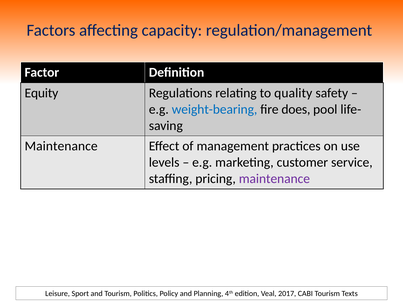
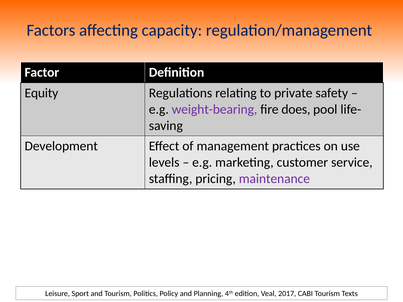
quality: quality -> private (293, 93)
weight-bearing colour: blue -> purple (215, 109)
Maintenance: Maintenance -> Development (61, 146)
